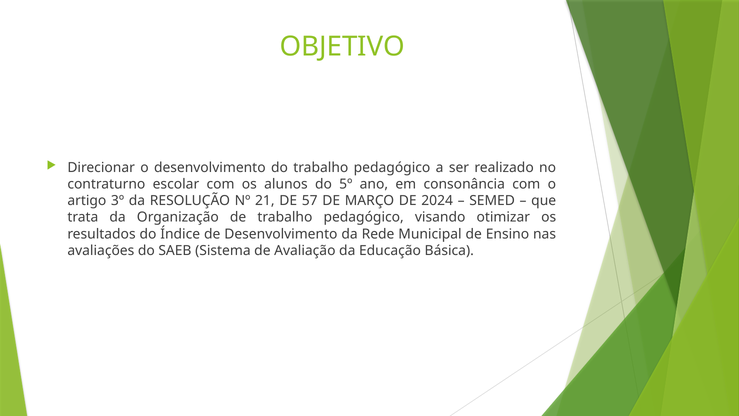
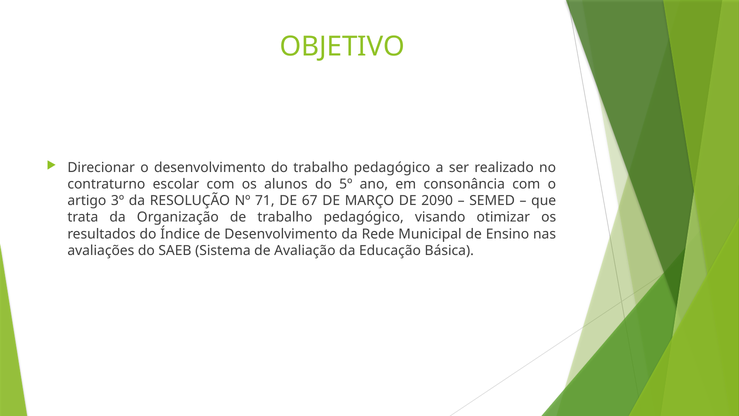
21: 21 -> 71 (265, 201)
57: 57 -> 67 (310, 201)
2024: 2024 -> 2090 (437, 201)
